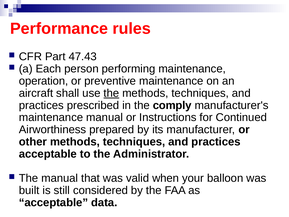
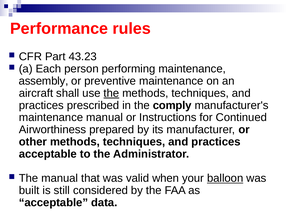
47.43: 47.43 -> 43.23 (83, 57)
operation: operation -> assembly (44, 81)
balloon underline: none -> present (225, 178)
